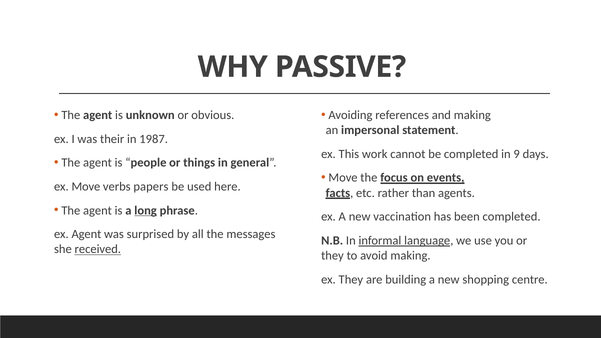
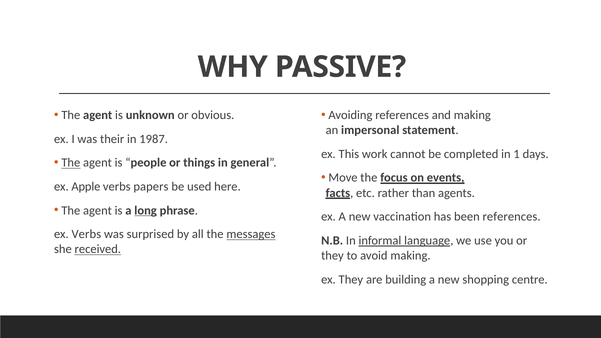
9: 9 -> 1 (517, 154)
The underline: none -> present (71, 163)
ex Move: Move -> Apple (86, 187)
been completed: completed -> references (512, 217)
ex Agent: Agent -> Verbs (86, 234)
messages underline: none -> present (251, 234)
